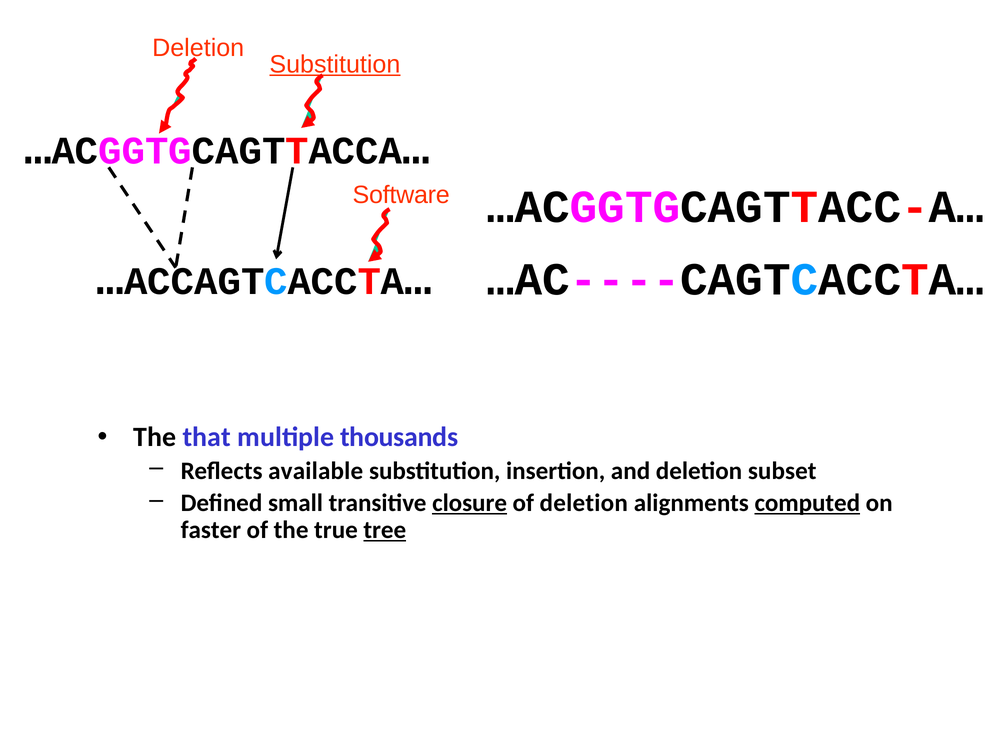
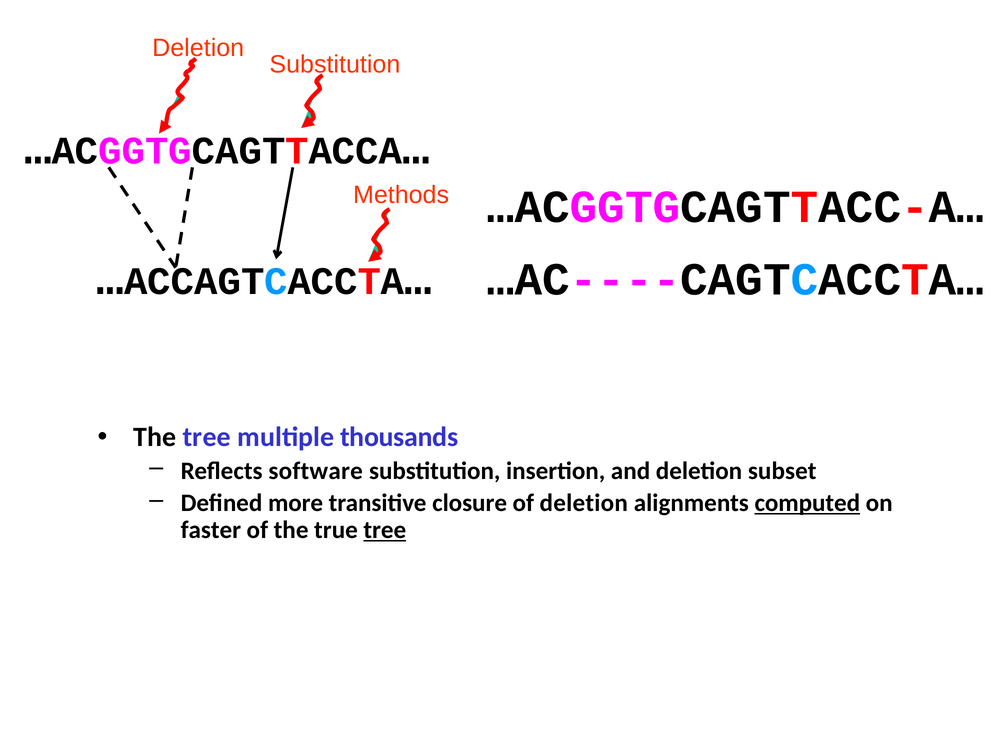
Substitution underline: present -> none (335, 65)
Software: Software -> Methods (401, 195)
The that: that -> tree (207, 437)
available: available -> software (316, 471)
small: small -> more (296, 503)
closure underline: present -> none (470, 503)
